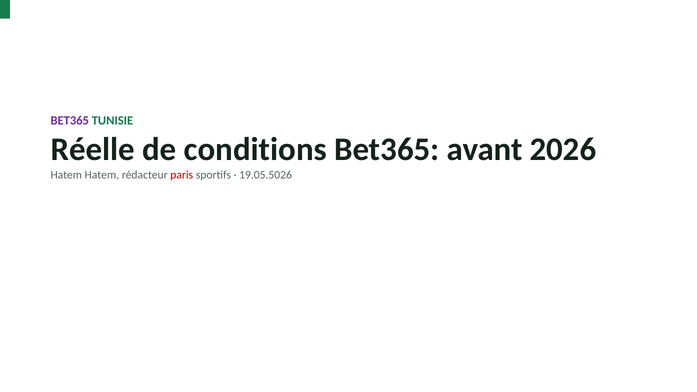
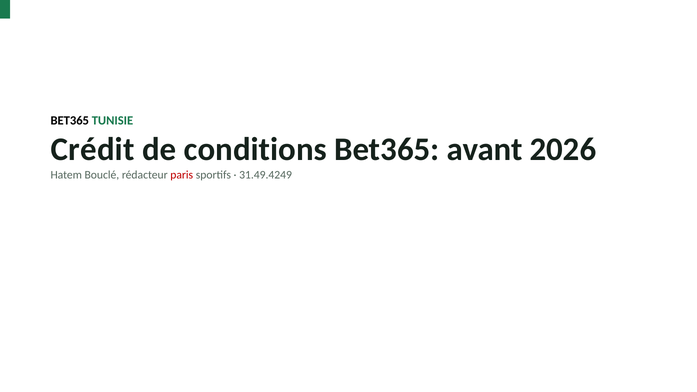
BET365 colour: purple -> black (70, 121)
Réelle: Réelle -> Crédit (93, 150)
Hatem Hatem: Hatem -> Bouclé (102, 175)
19.05.5026: 19.05.5026 -> 31.49.4249 (266, 175)
